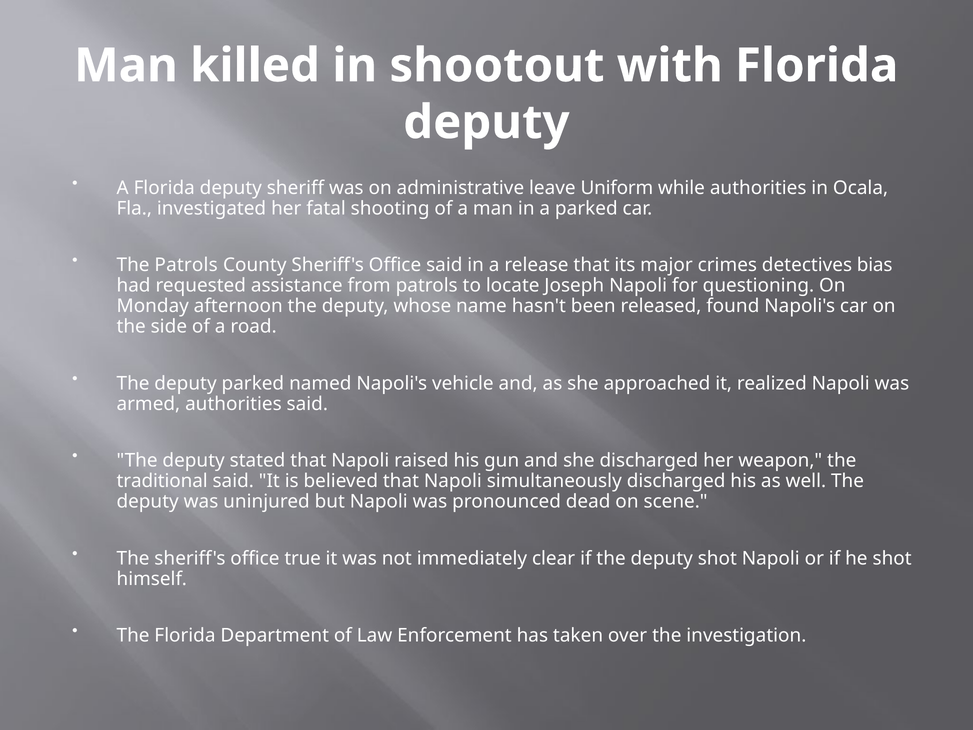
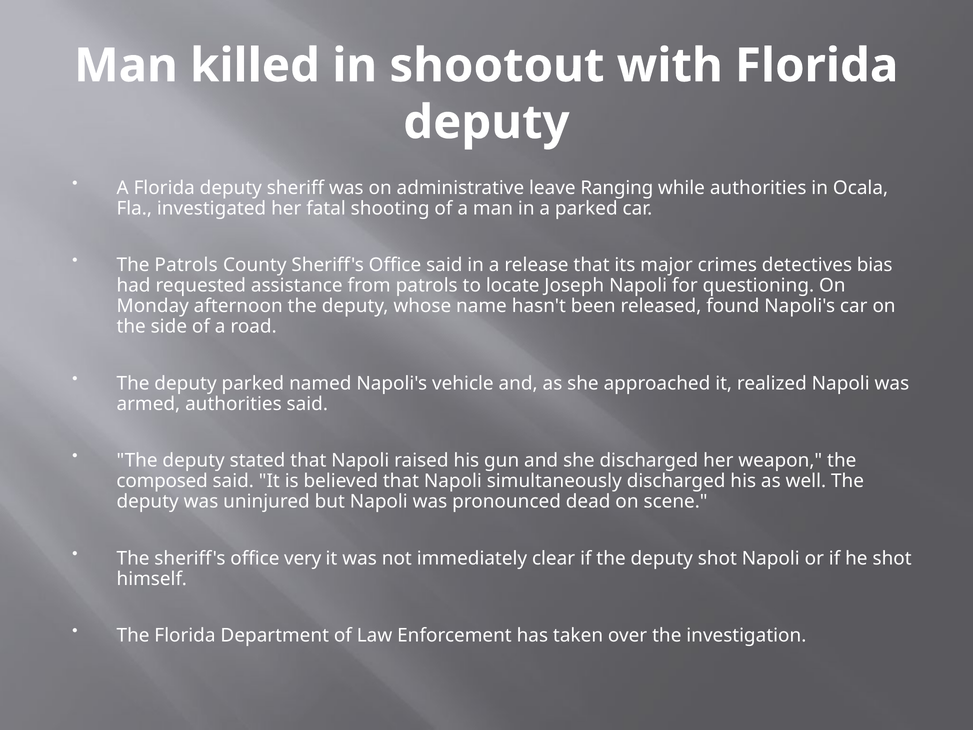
Uniform: Uniform -> Ranging (617, 188)
traditional: traditional -> composed (162, 481)
true: true -> very (303, 558)
